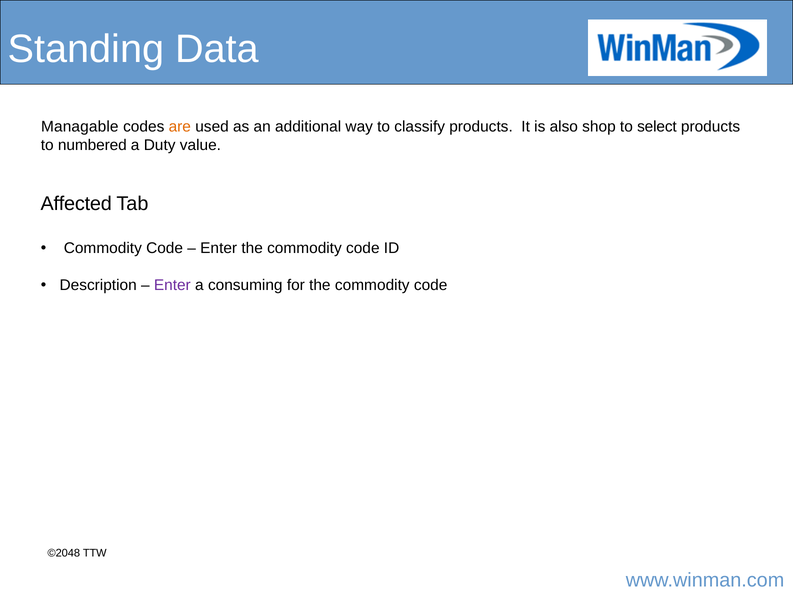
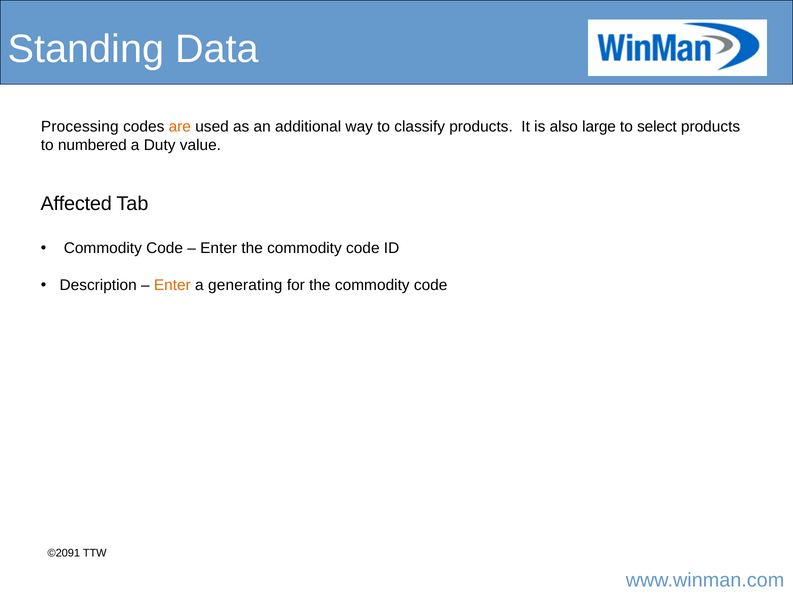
Managable: Managable -> Processing (80, 127)
shop: shop -> large (599, 127)
Enter colour: purple -> orange (172, 285)
consuming: consuming -> generating (245, 285)
©2048: ©2048 -> ©2091 (64, 553)
